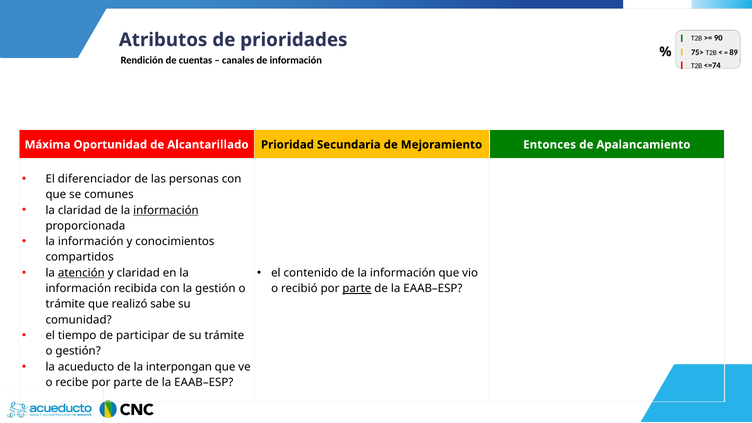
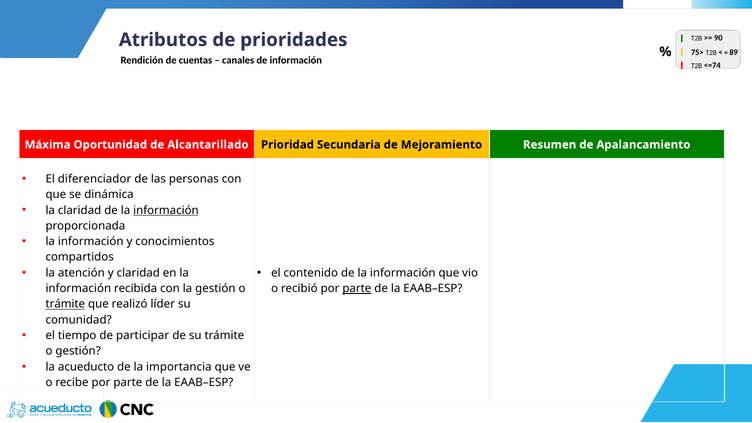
Entonces: Entonces -> Resumen (550, 145)
comunes: comunes -> dinámica (109, 195)
atención underline: present -> none (81, 273)
trámite underline: none -> present (65, 304)
sabe: sabe -> líder (163, 304)
interpongan: interpongan -> importancia (179, 367)
